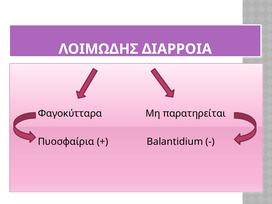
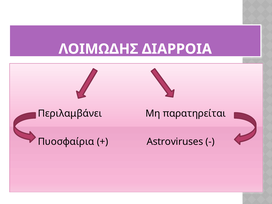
Φαγοκύτταρα: Φαγοκύτταρα -> Περιλαμβάνει (70, 114)
Balantidium: Balantidium -> Astroviruses (175, 142)
